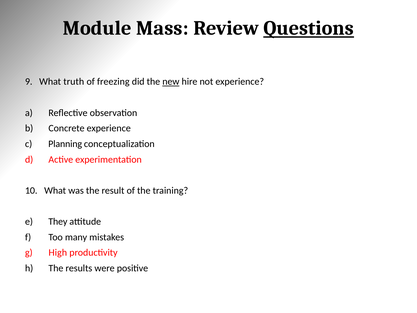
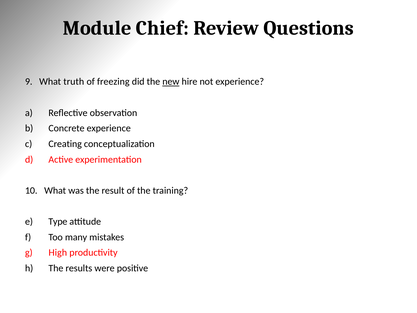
Mass: Mass -> Chief (162, 28)
Questions underline: present -> none (309, 28)
Planning: Planning -> Creating (65, 144)
They: They -> Type (58, 221)
